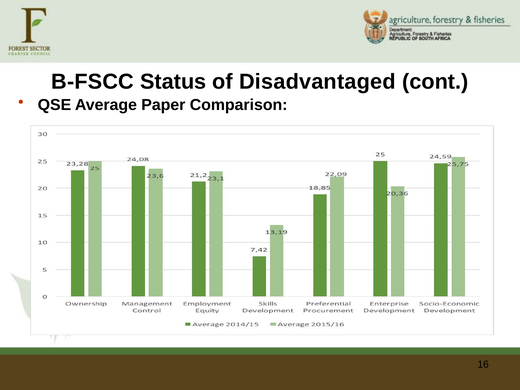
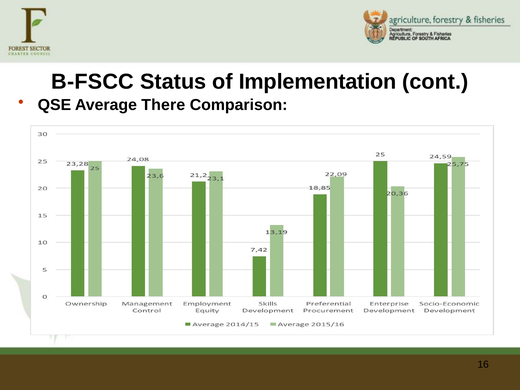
Disadvantaged: Disadvantaged -> Implementation (318, 82)
Paper: Paper -> There (163, 105)
